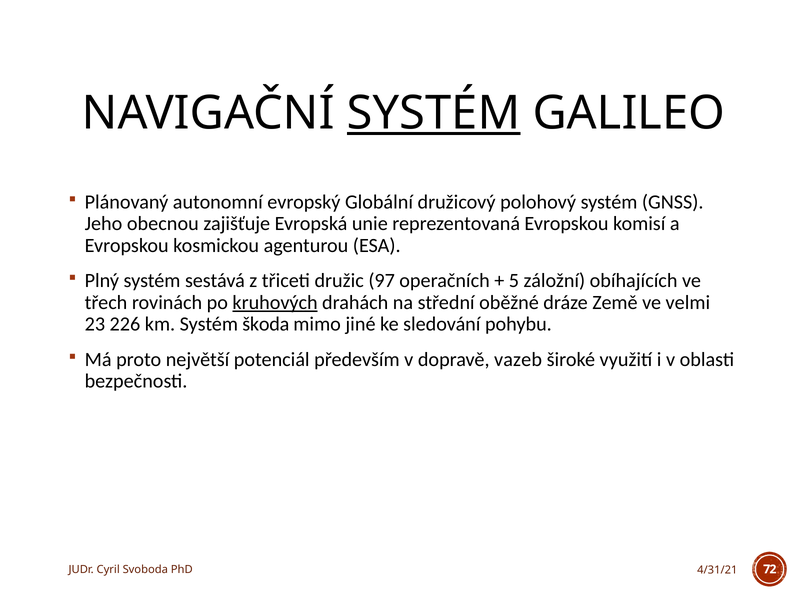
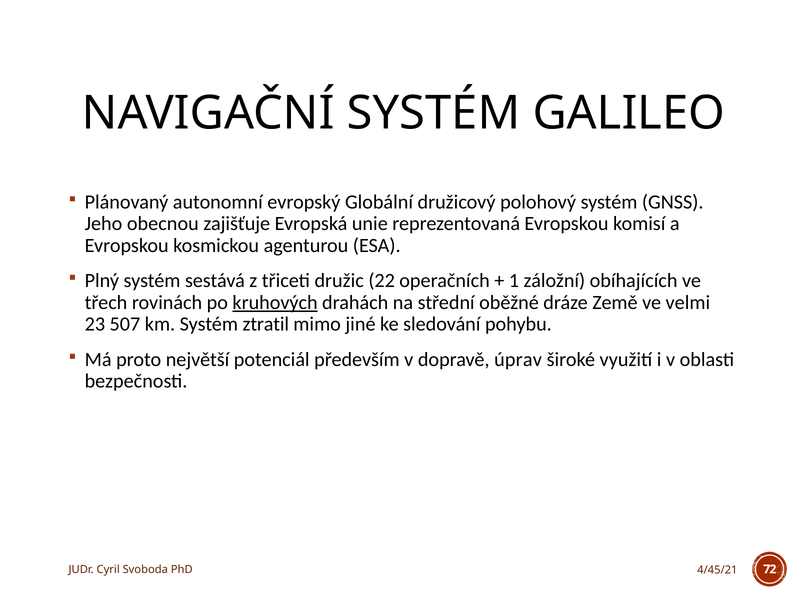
SYSTÉM underline: present -> none (434, 113)
97: 97 -> 22 (382, 281)
5: 5 -> 1 (514, 281)
226: 226 -> 507 (125, 324)
škoda: škoda -> ztratil (266, 324)
vazeb: vazeb -> úprav (518, 360)
4/31/21: 4/31/21 -> 4/45/21 (717, 570)
